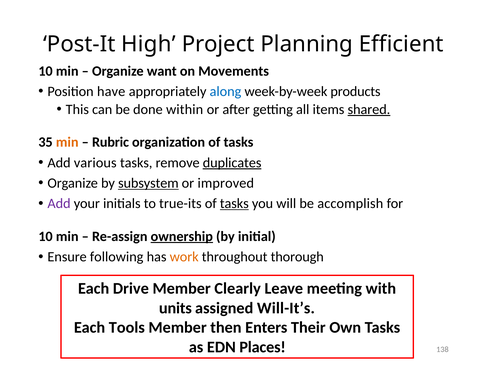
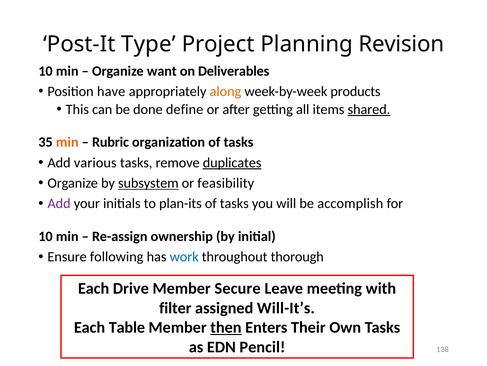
High: High -> Type (149, 44)
Efficient: Efficient -> Revision (401, 44)
Movements: Movements -> Deliverables (234, 71)
along colour: blue -> orange (225, 91)
within: within -> define (185, 109)
improved: improved -> feasibility (226, 183)
true-its: true-its -> plan-its (180, 203)
tasks underline: present -> none (234, 203)
ownership underline: present -> none (182, 236)
work colour: orange -> blue (184, 256)
Clearly: Clearly -> Secure (238, 288)
units: units -> filter (175, 307)
Tools: Tools -> Table (127, 327)
then underline: none -> present (226, 327)
Places: Places -> Pencil (262, 346)
